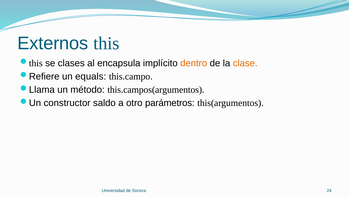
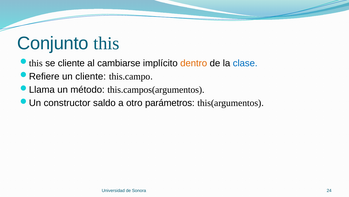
Externos: Externos -> Conjunto (53, 43)
se clases: clases -> cliente (71, 63)
encapsula: encapsula -> cambiarse (119, 63)
clase colour: orange -> blue (245, 63)
un equals: equals -> cliente (91, 76)
